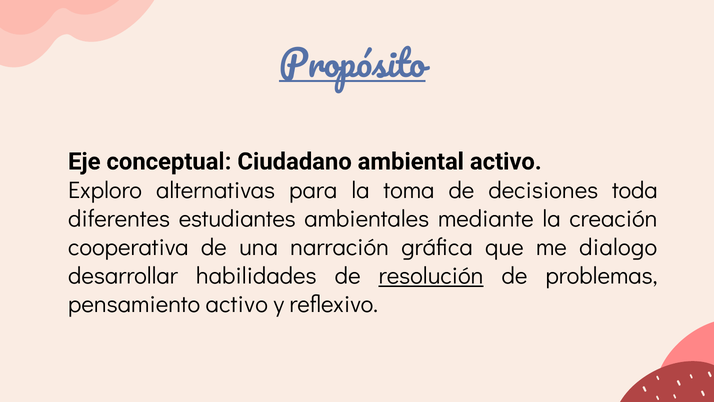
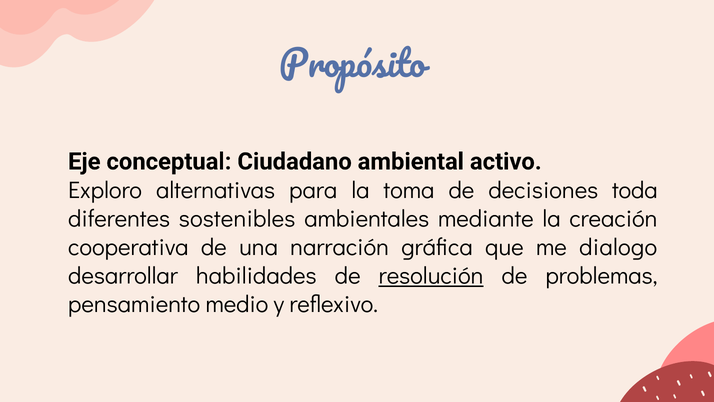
Propósito underline: present -> none (352, 66)
estudiantes: estudiantes -> sostenibles (237, 219)
pensamiento activo: activo -> medio (237, 304)
